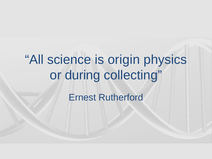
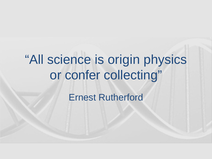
during: during -> confer (83, 75)
